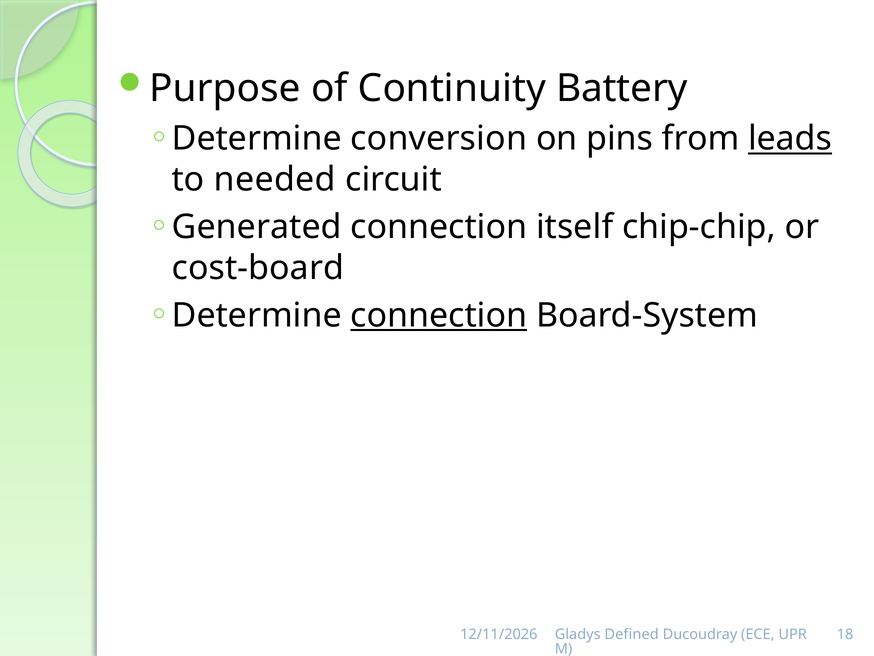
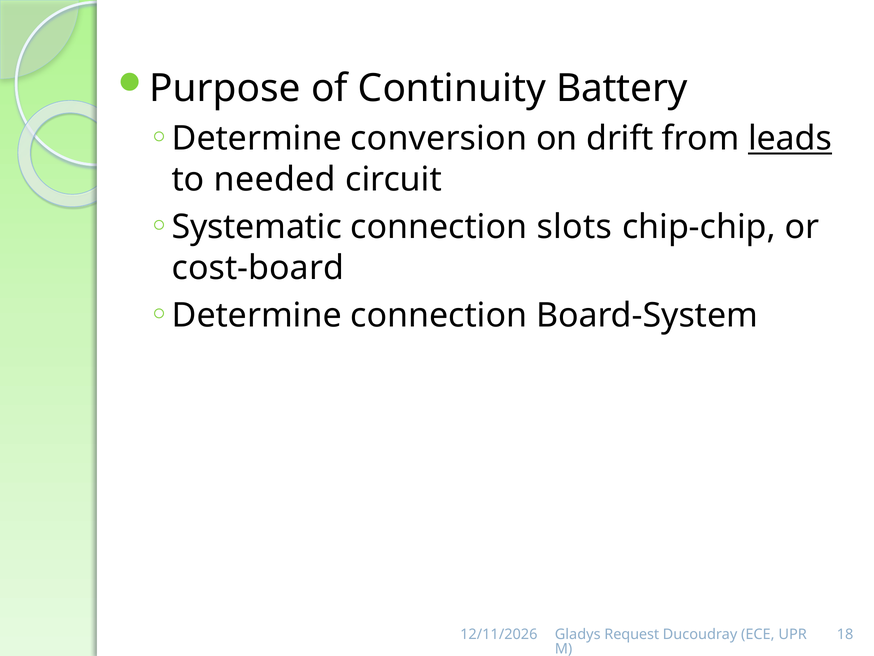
pins: pins -> drift (620, 139)
Generated: Generated -> Systematic (257, 227)
itself: itself -> slots (574, 227)
connection underline: present -> none (439, 315)
Defined: Defined -> Request (632, 634)
